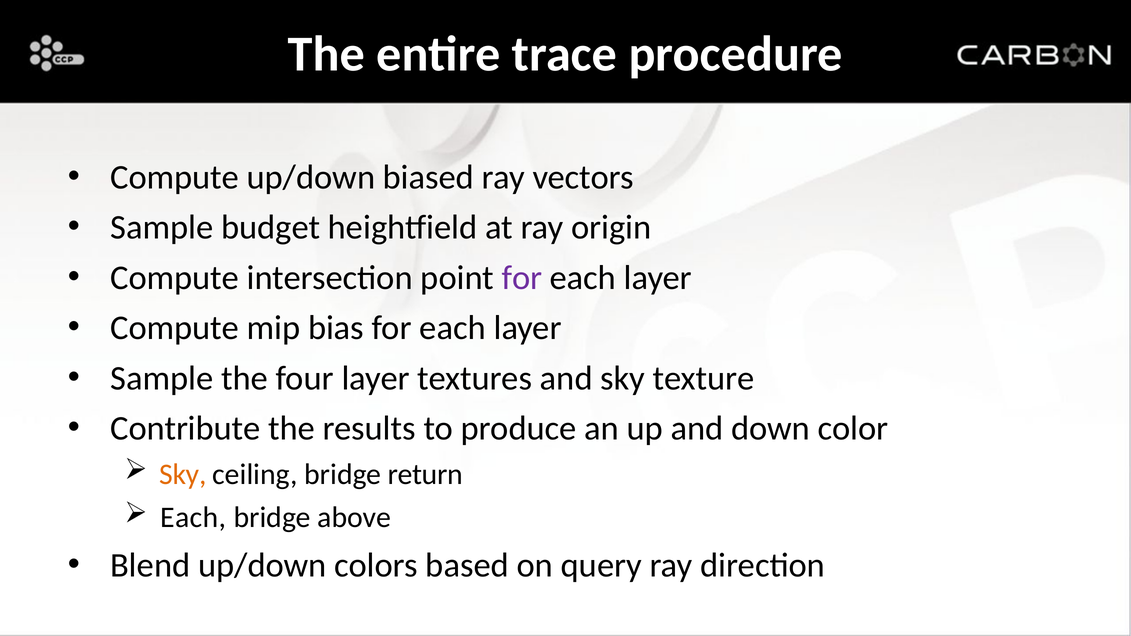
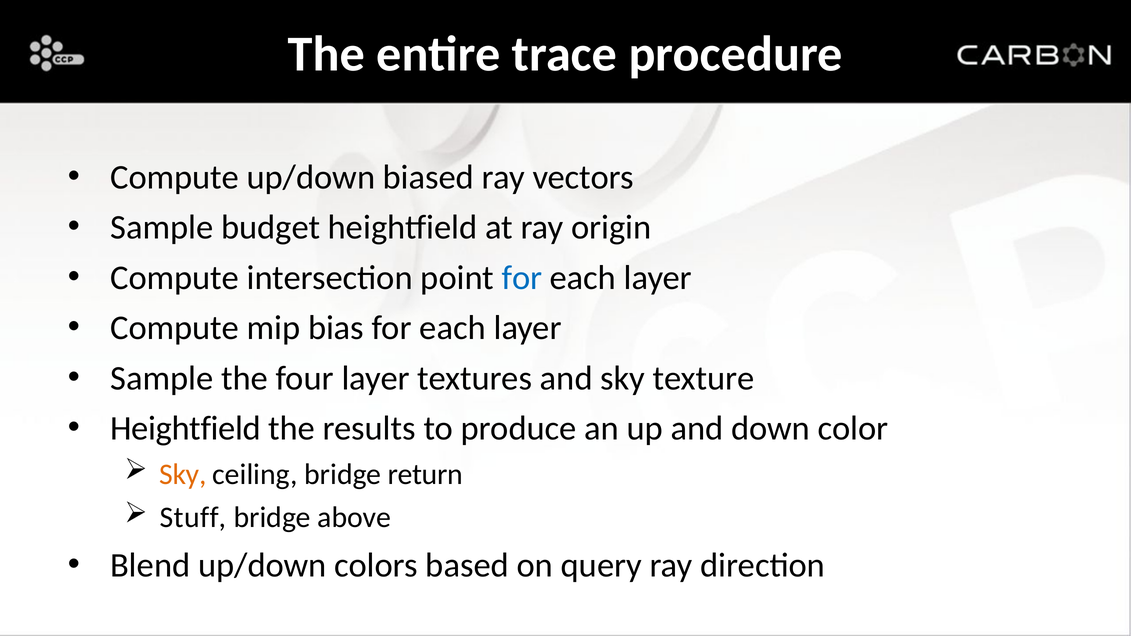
for colour: purple -> blue (522, 278)
Contribute: Contribute -> Heightfield (185, 429)
Each: Each -> Stuff (193, 518)
